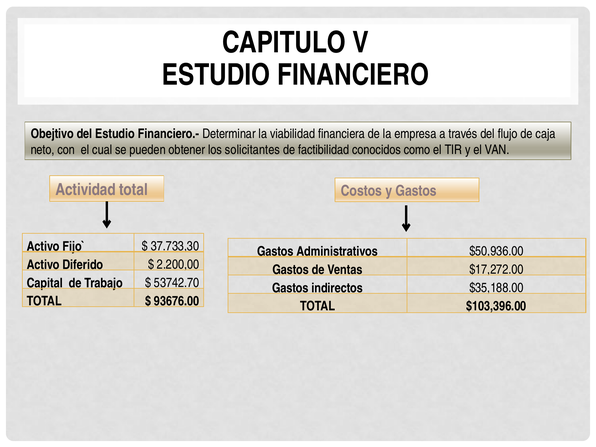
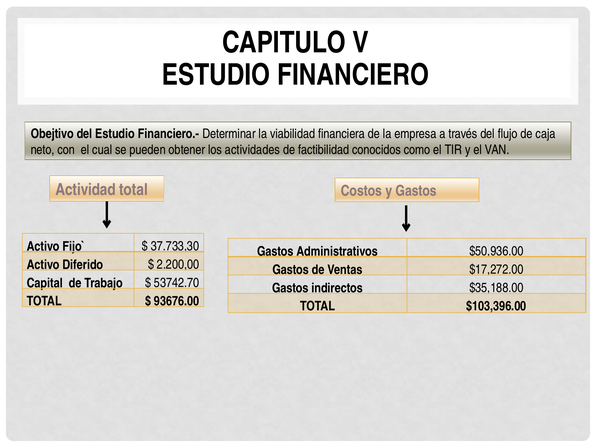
solicitantes: solicitantes -> actividades (253, 150)
